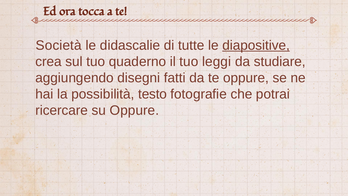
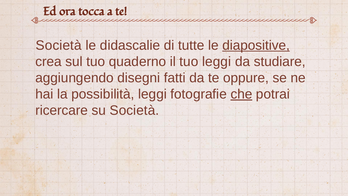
possibilità testo: testo -> leggi (153, 94)
che underline: none -> present (241, 94)
su Oppure: Oppure -> Società (134, 110)
